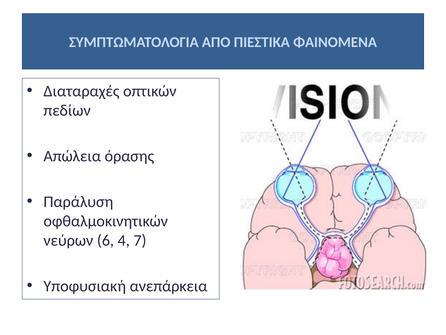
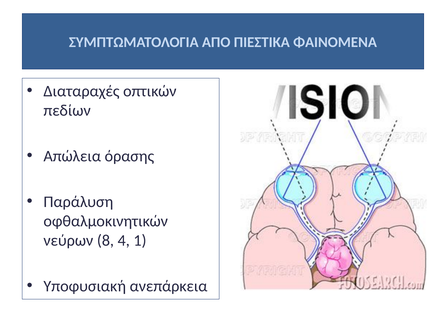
6: 6 -> 8 (105, 240)
7: 7 -> 1 (140, 240)
